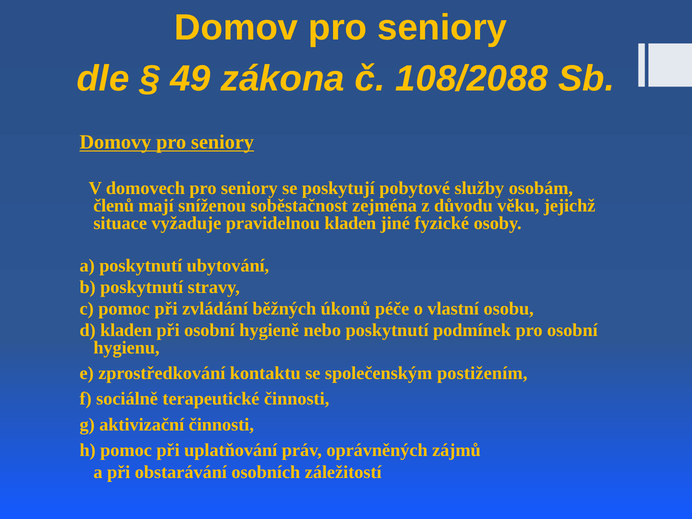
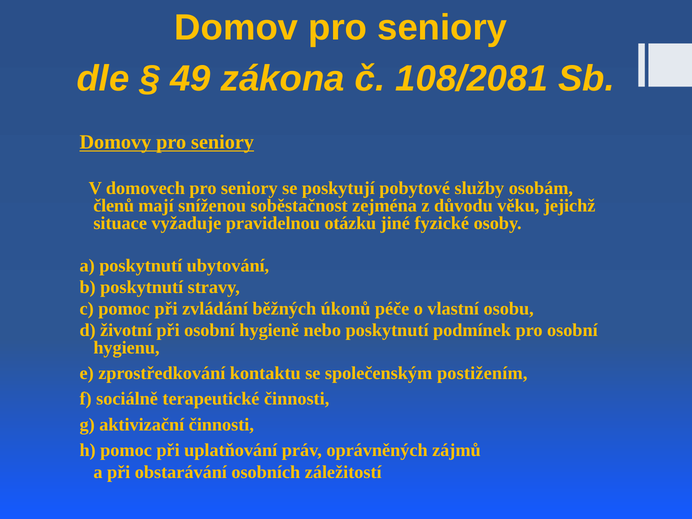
108/2088: 108/2088 -> 108/2081 (472, 78)
pravidelnou kladen: kladen -> otázku (350, 223)
d kladen: kladen -> životní (126, 330)
